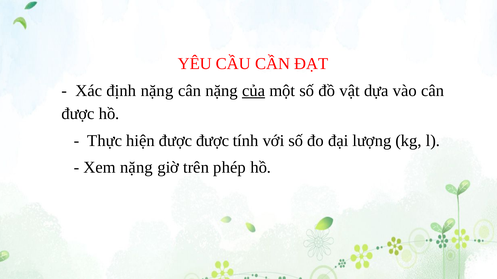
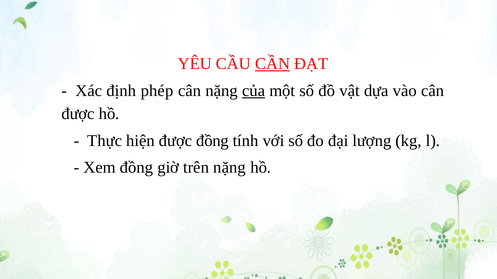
CẦN underline: none -> present (273, 64)
định nặng: nặng -> phép (157, 91)
được được: được -> đồng (213, 141)
Xem nặng: nặng -> đồng (137, 168)
trên phép: phép -> nặng (230, 168)
